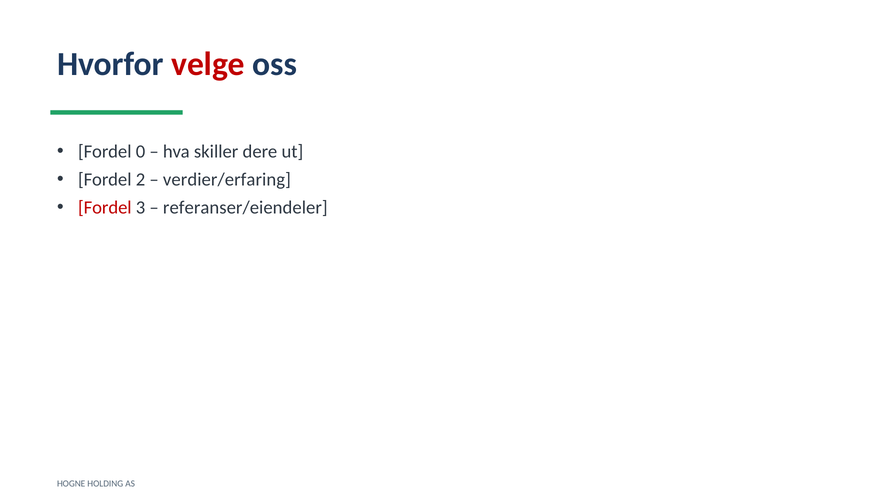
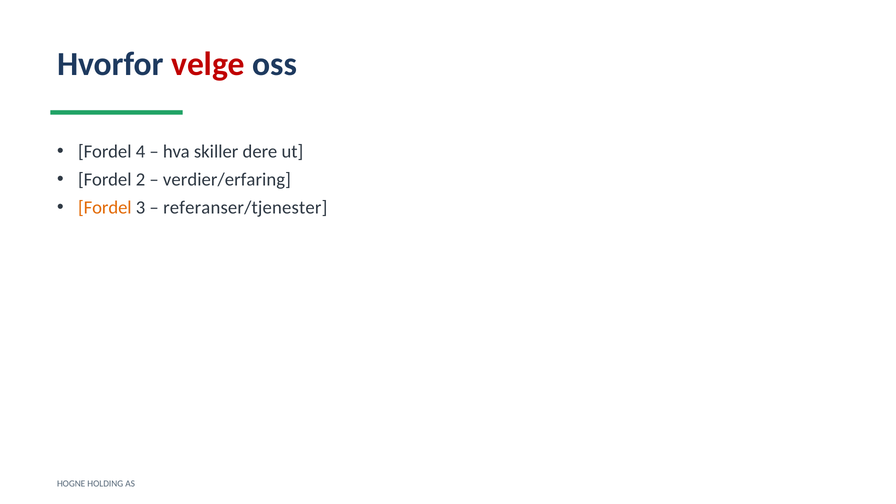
0: 0 -> 4 (141, 152)
Fordel colour: red -> orange (105, 208)
referanser/eiendeler: referanser/eiendeler -> referanser/tjenester (245, 208)
